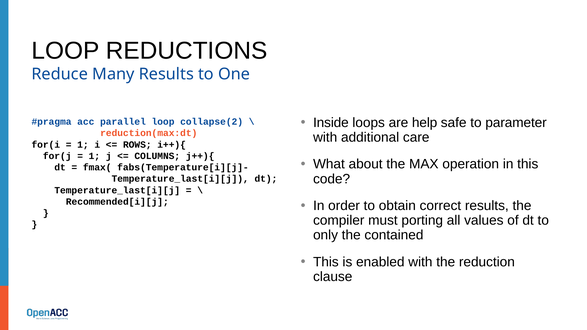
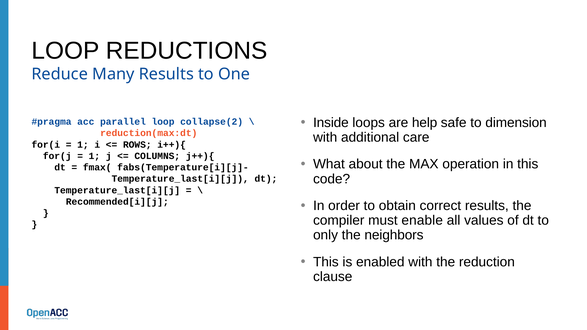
parameter: parameter -> dimension (516, 123)
porting: porting -> enable (422, 221)
contained: contained -> neighbors (394, 235)
